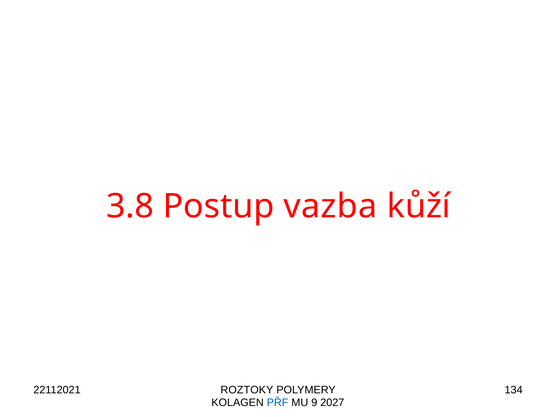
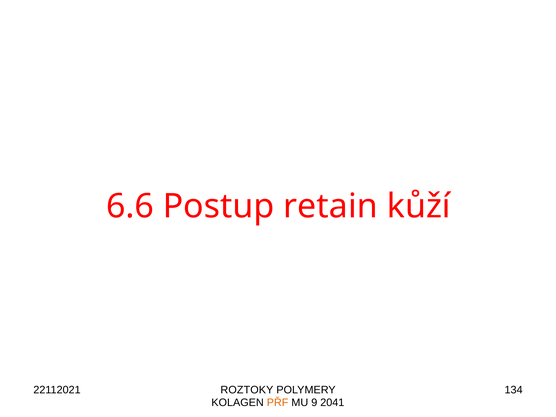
3.8: 3.8 -> 6.6 (130, 206)
vazba: vazba -> retain (331, 206)
PŘF colour: blue -> orange (278, 403)
2027: 2027 -> 2041 (332, 403)
